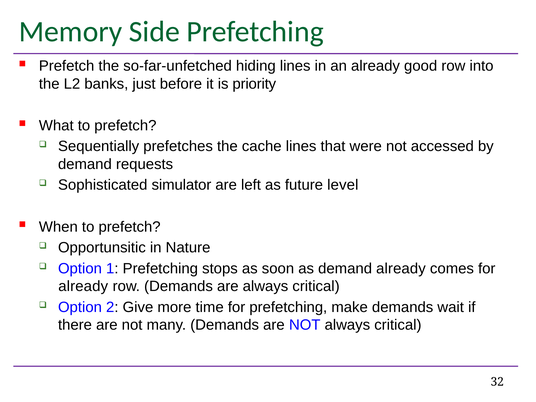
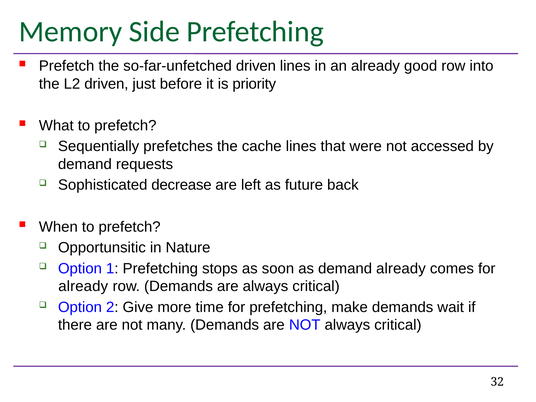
so-far-unfetched hiding: hiding -> driven (256, 66)
L2 banks: banks -> driven (106, 84)
simulator: simulator -> decrease (181, 185)
level: level -> back (343, 185)
